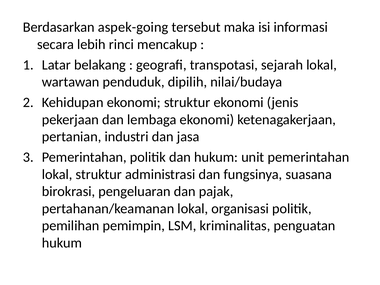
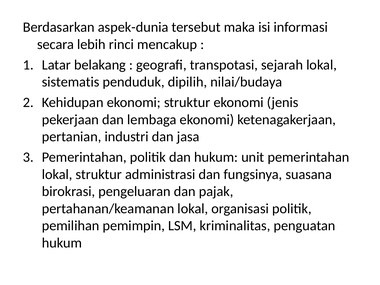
aspek-going: aspek-going -> aspek-dunia (133, 27)
wartawan: wartawan -> sistematis (71, 82)
